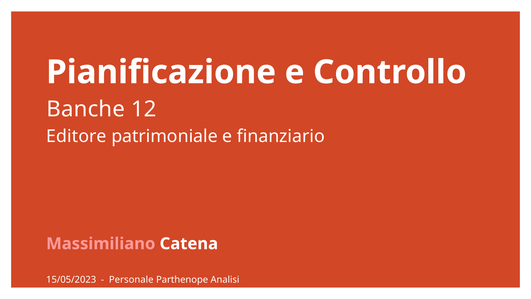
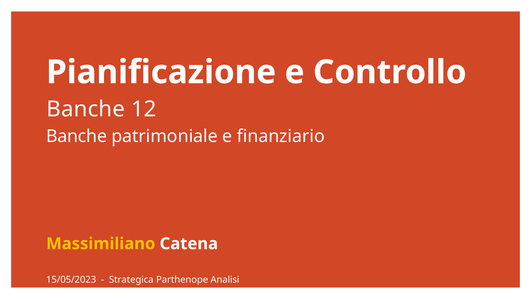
Editore: Editore -> Banche (77, 136)
Massimiliano colour: pink -> yellow (101, 243)
Personale: Personale -> Strategica (131, 279)
